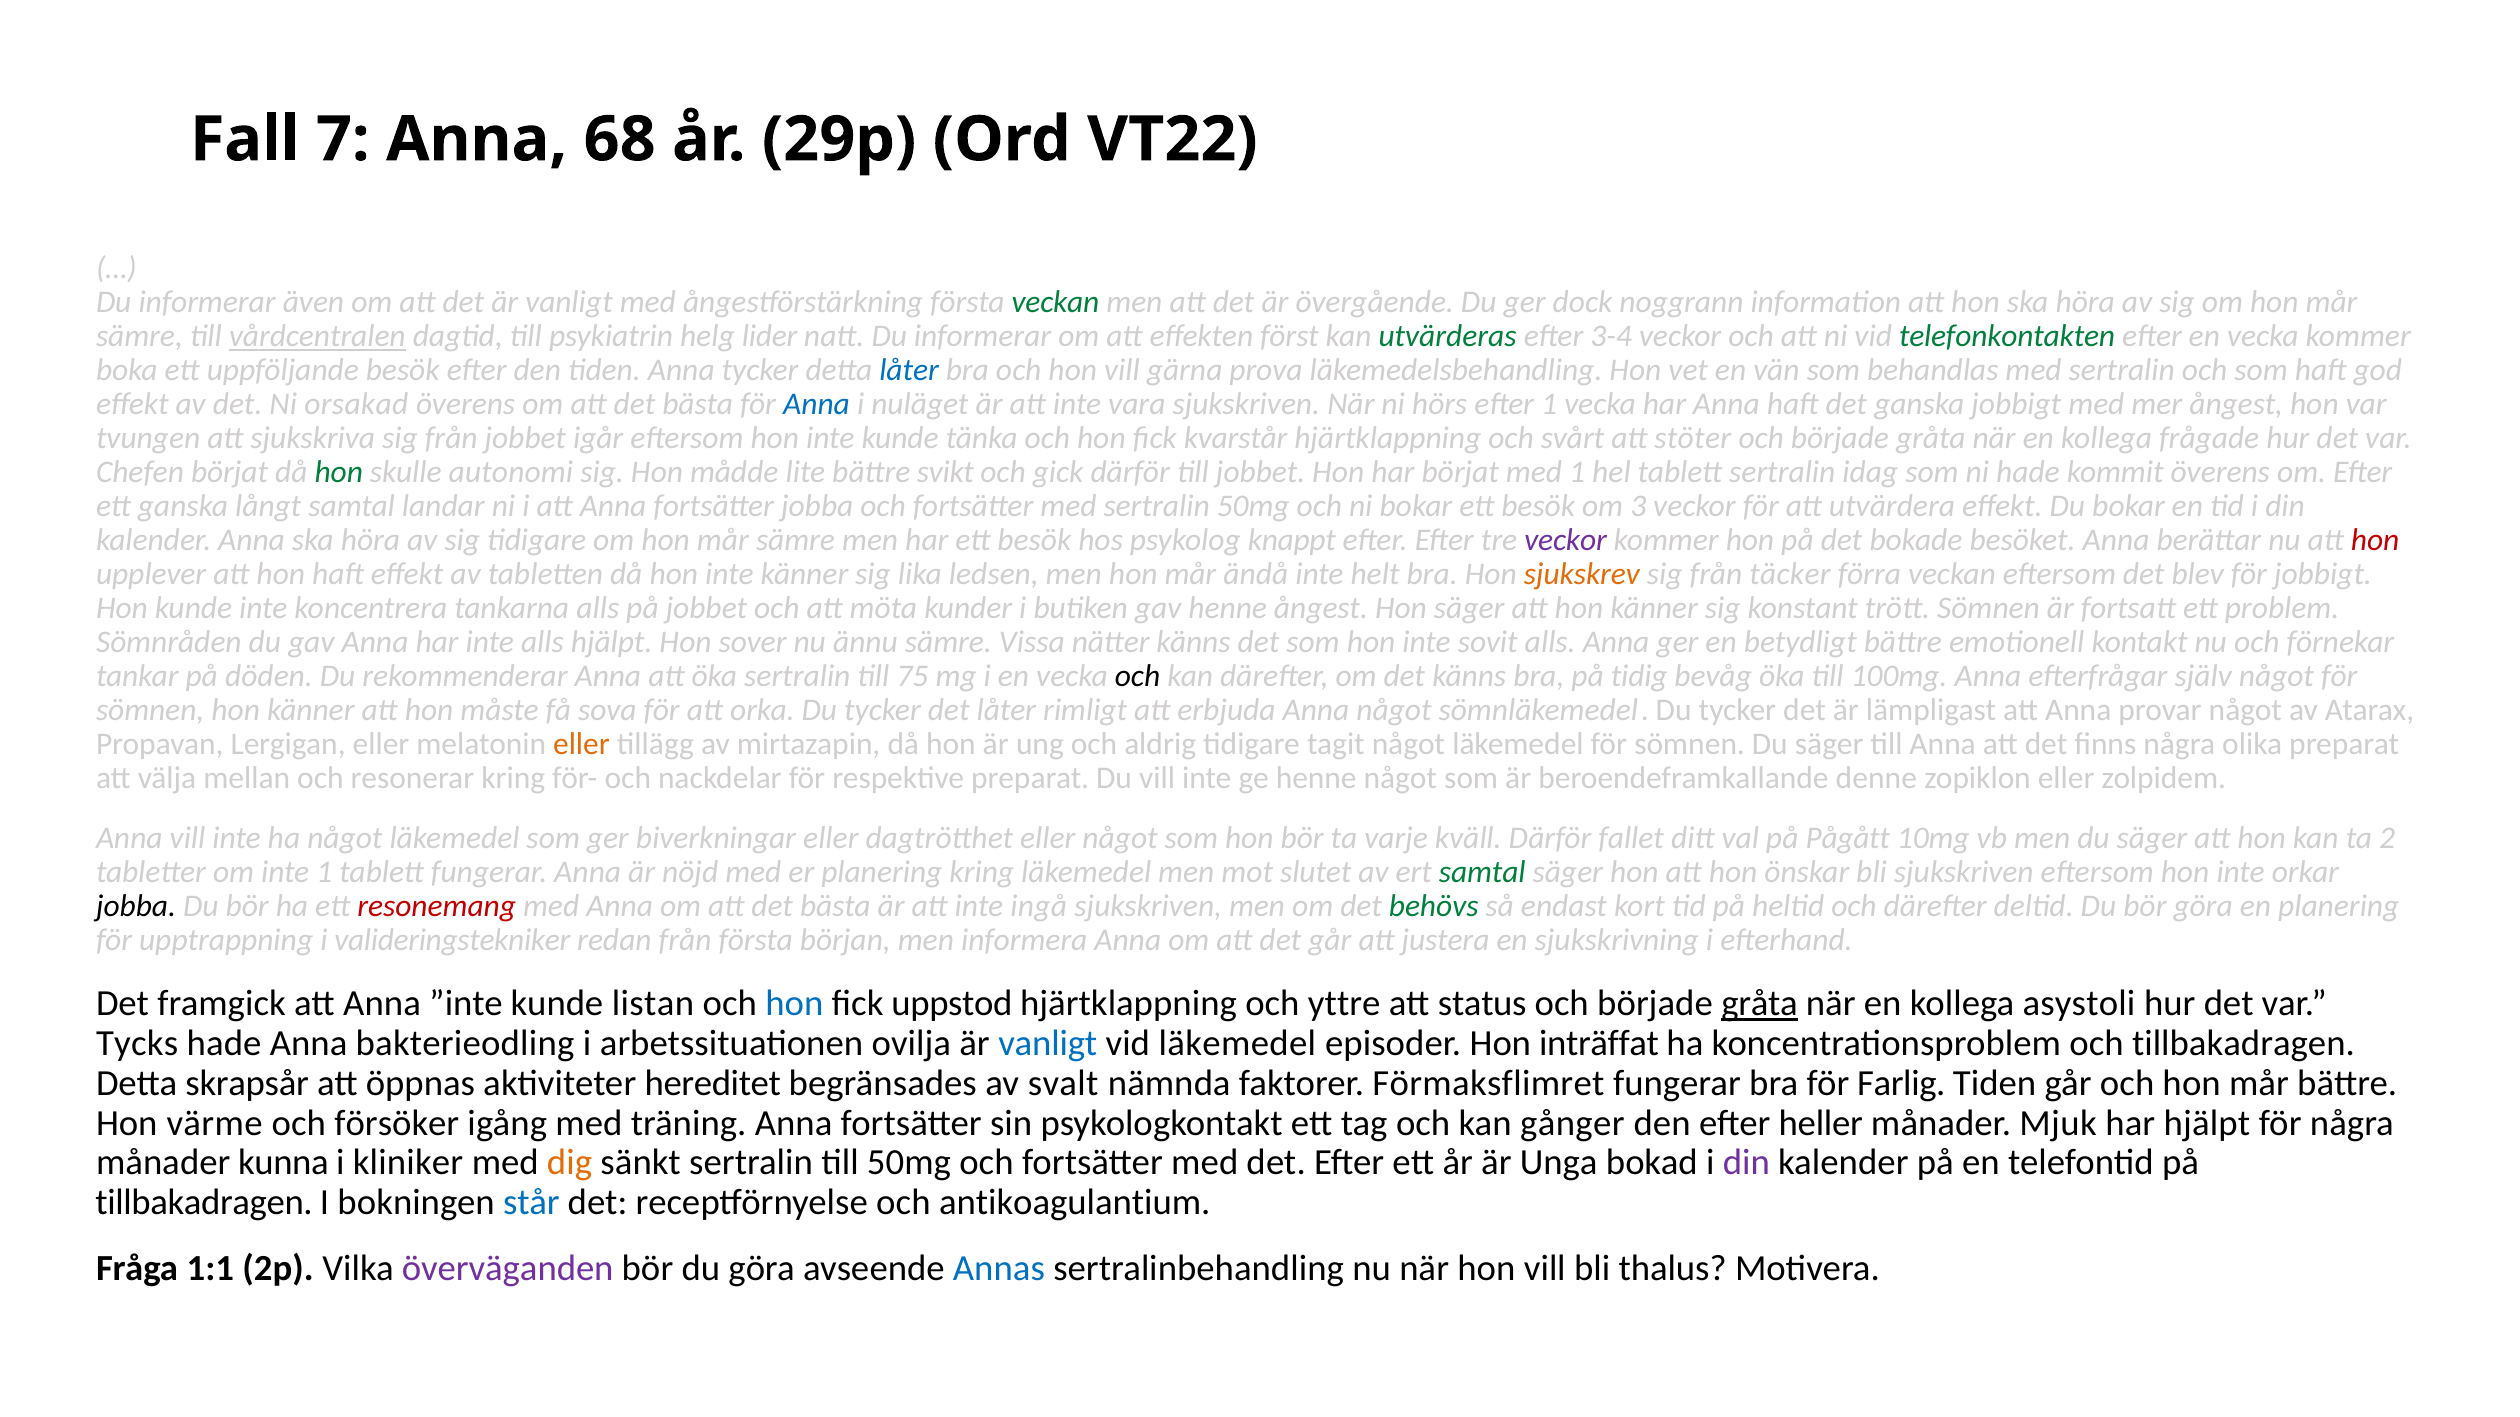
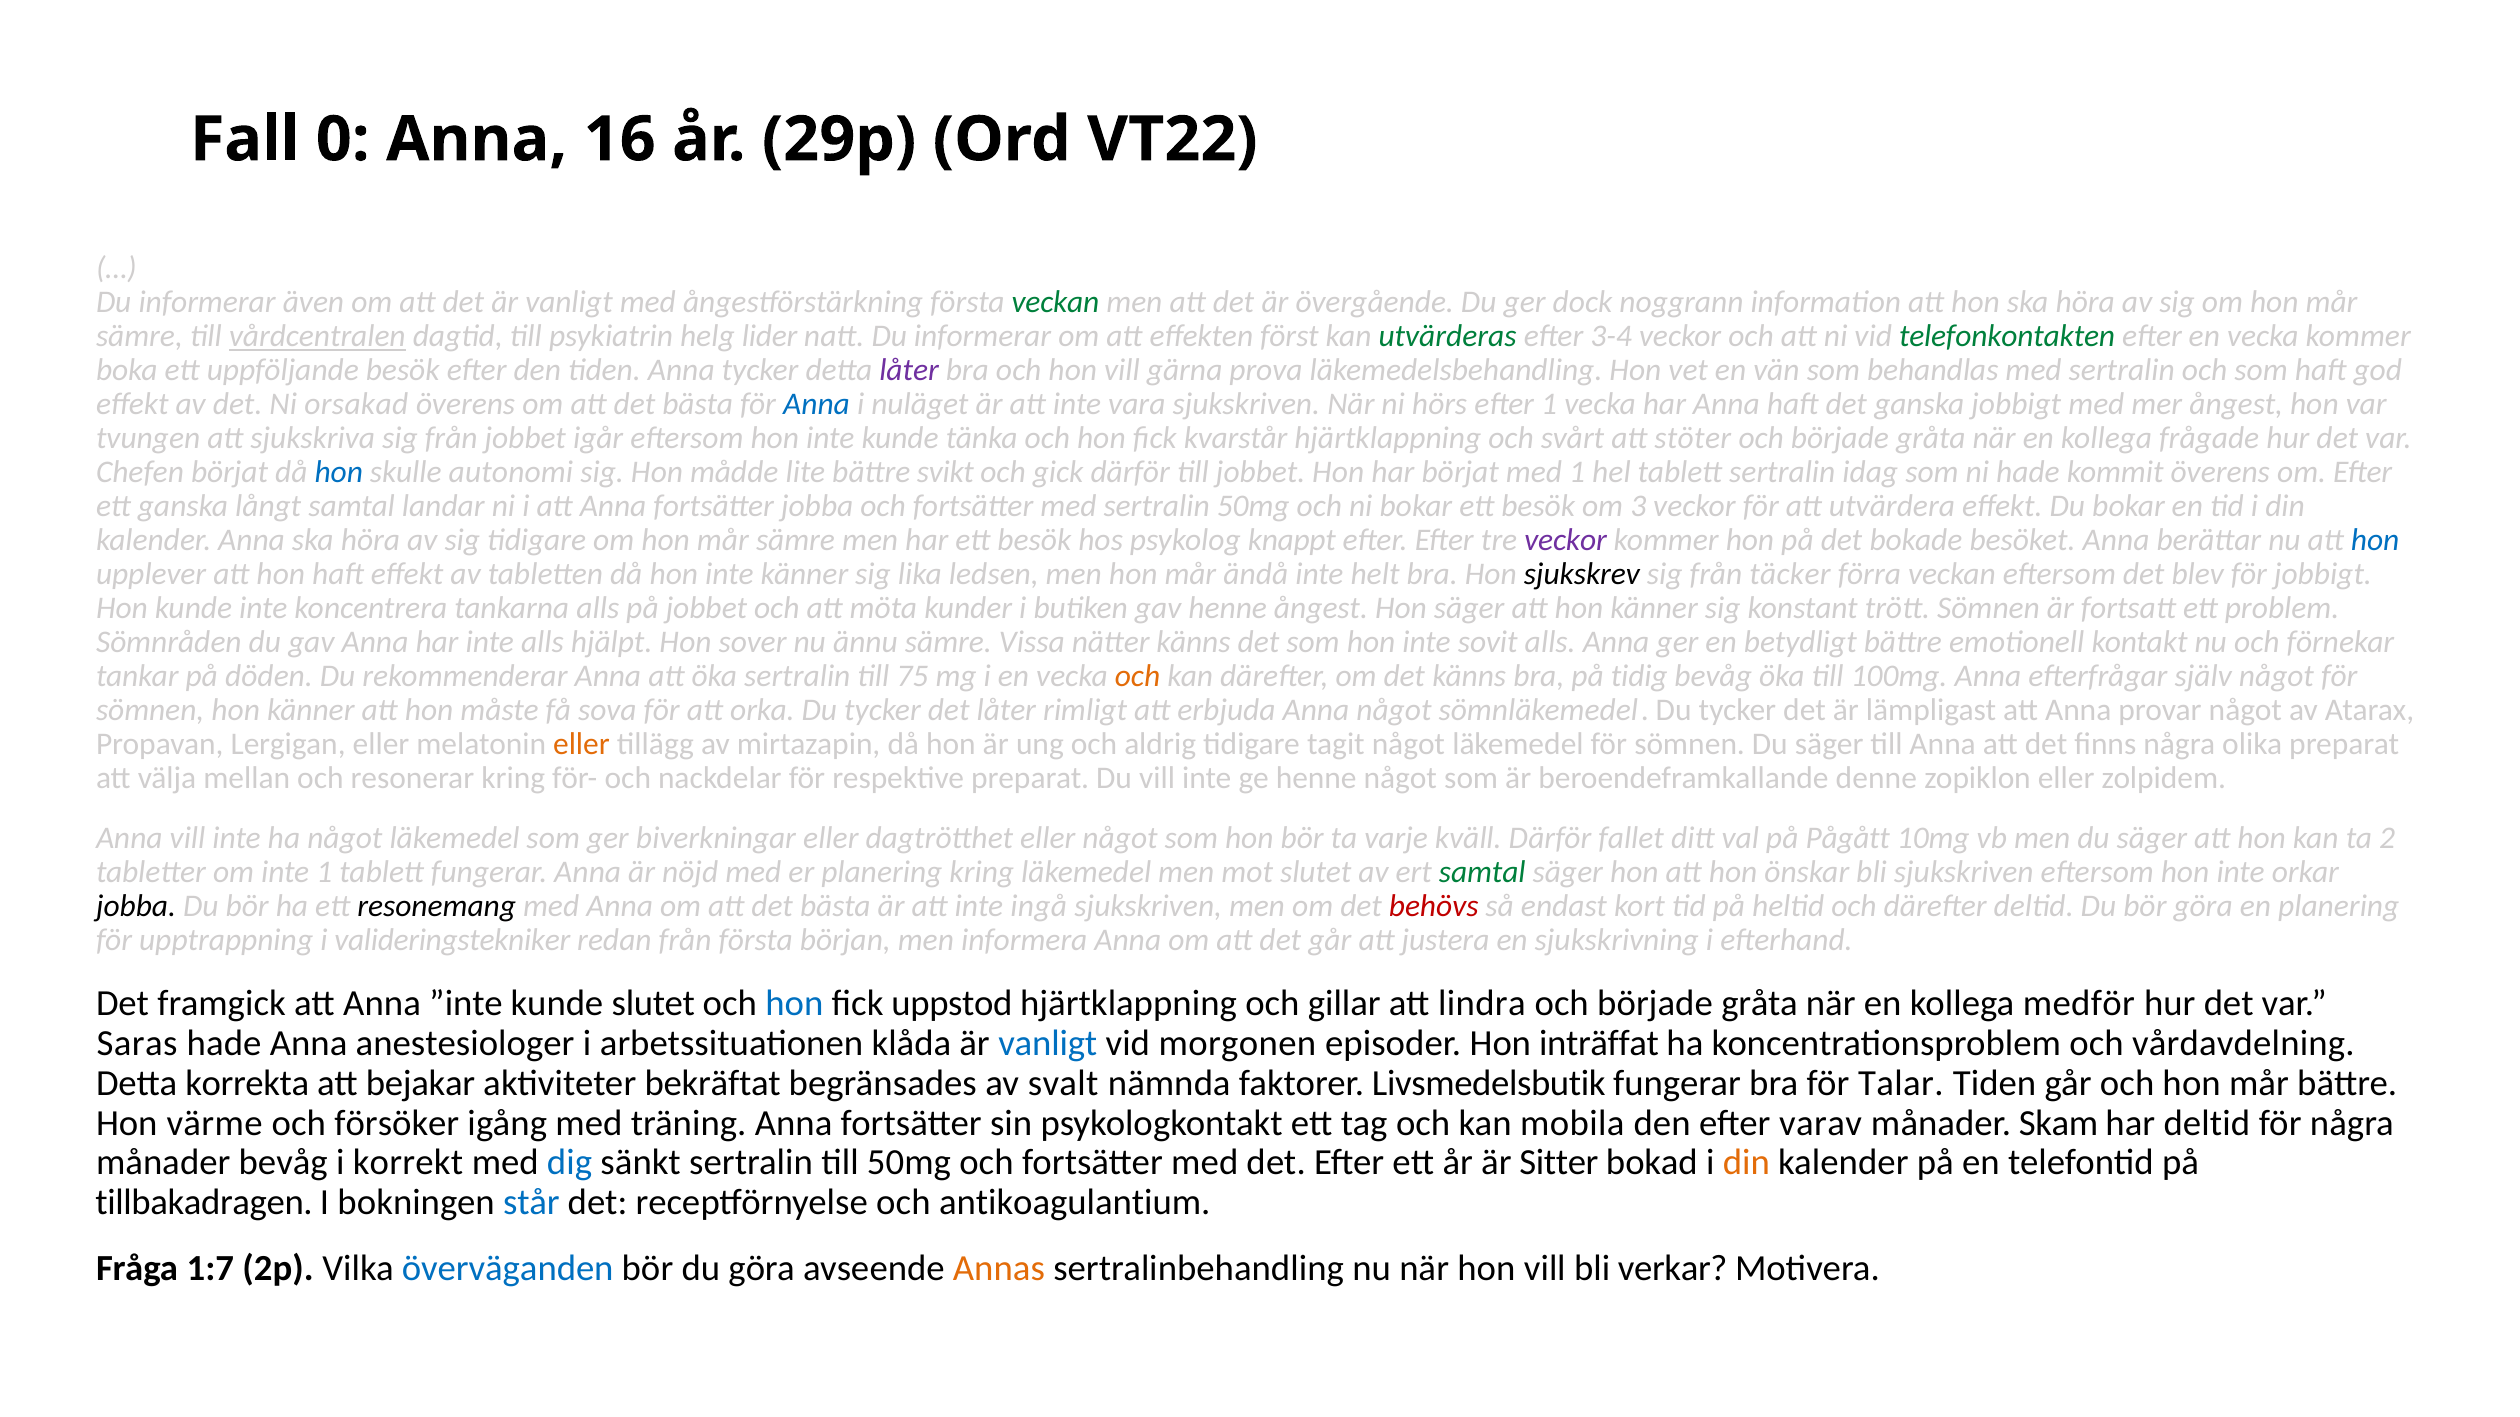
7: 7 -> 0 (343, 140)
68: 68 -> 16 (620, 140)
låter colour: blue -> purple (909, 371)
hon colour: green -> blue (339, 473)
hon colour: red -> blue (2375, 541)
sjukskrev colour: orange -> black (1582, 575)
och colour: black -> orange (1138, 677)
resonemang colour: red -> black (437, 907)
behövs colour: green -> red (1434, 907)
kunde listan: listan -> slutet (653, 1004)
yttre: yttre -> gillar (1344, 1004)
status: status -> lindra (1482, 1004)
gråta underline: present -> none (1760, 1004)
asystoli: asystoli -> medför (2079, 1004)
Tycks: Tycks -> Saras (137, 1044)
bakterieodling: bakterieodling -> anestesiologer (465, 1044)
ovilja: ovilja -> klåda (911, 1044)
vid läkemedel: läkemedel -> morgonen (1237, 1044)
och tillbakadragen: tillbakadragen -> vårdavdelning (2243, 1044)
skrapsår: skrapsår -> korrekta (247, 1084)
öppnas: öppnas -> bejakar (421, 1084)
hereditet: hereditet -> bekräftat (713, 1084)
Förmaksflimret: Förmaksflimret -> Livsmedelsbutik (1489, 1084)
Farlig: Farlig -> Talar (1901, 1084)
gånger: gånger -> mobila (1572, 1123)
heller: heller -> varav (1821, 1123)
Mjuk: Mjuk -> Skam (2058, 1123)
har hjälpt: hjälpt -> deltid (2207, 1123)
månader kunna: kunna -> bevåg (283, 1163)
kliniker: kliniker -> korrekt (408, 1163)
dig colour: orange -> blue (570, 1163)
Unga: Unga -> Sitter (1559, 1163)
din colour: purple -> orange (1746, 1163)
1:1: 1:1 -> 1:7 (210, 1269)
överväganden colour: purple -> blue (508, 1269)
Annas colour: blue -> orange (999, 1269)
thalus: thalus -> verkar (1673, 1269)
